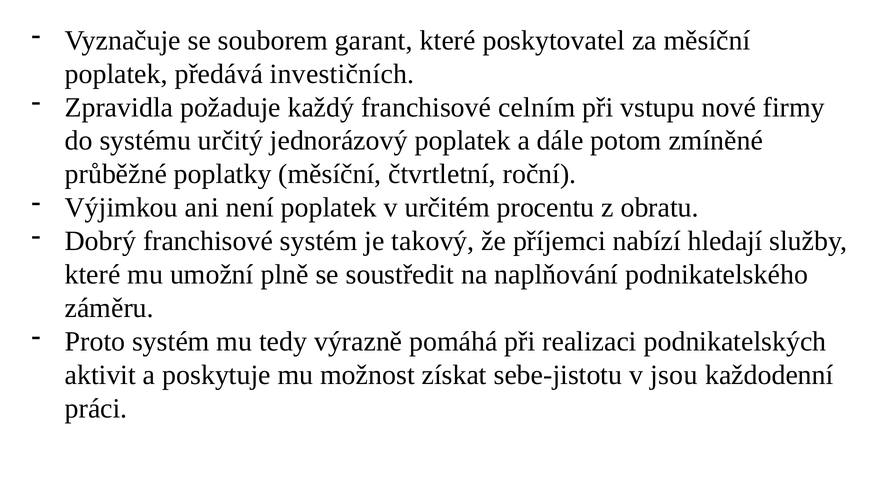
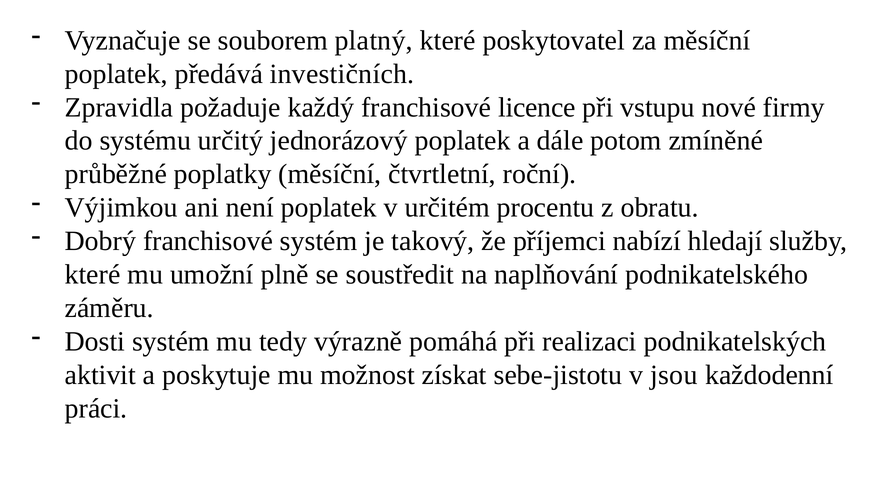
garant: garant -> platný (374, 40)
celním: celním -> licence (537, 107)
Proto: Proto -> Dosti (95, 342)
